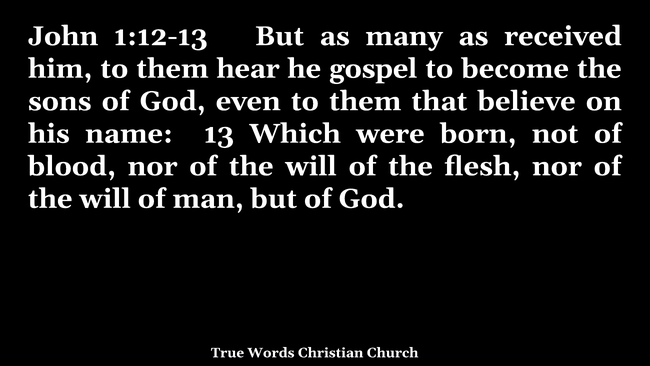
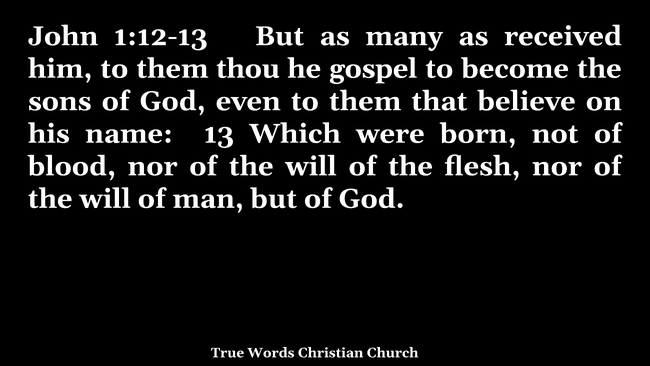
hear: hear -> thou (248, 69)
